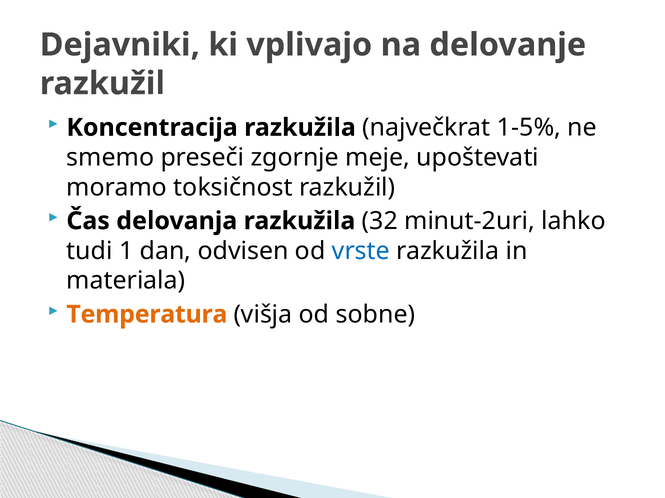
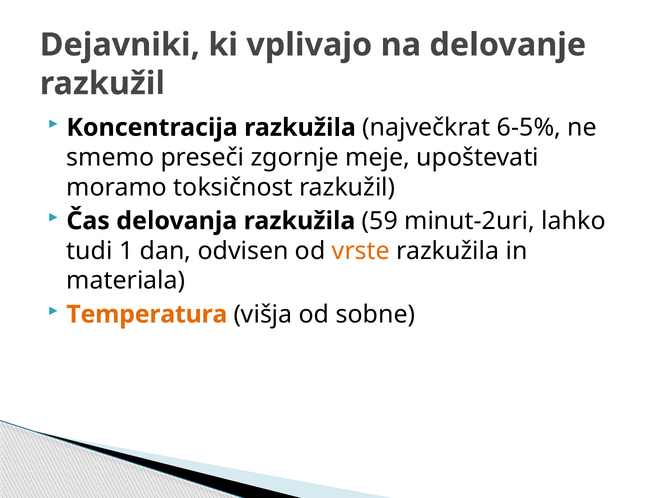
1-5%: 1-5% -> 6-5% (529, 128)
32: 32 -> 59 (380, 221)
vrste colour: blue -> orange (361, 251)
